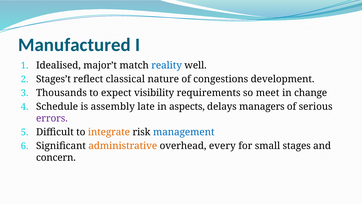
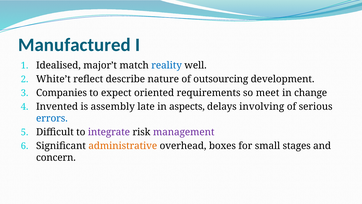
Stages’t: Stages’t -> White’t (53, 79)
classical: classical -> describe (125, 79)
congestions: congestions -> outsourcing (221, 79)
Thousands: Thousands -> Companies (62, 93)
visibility: visibility -> oriented (154, 93)
Schedule: Schedule -> Invented (57, 107)
managers: managers -> involving (262, 107)
errors colour: purple -> blue (52, 118)
integrate colour: orange -> purple (109, 132)
management colour: blue -> purple (184, 132)
every: every -> boxes (222, 146)
